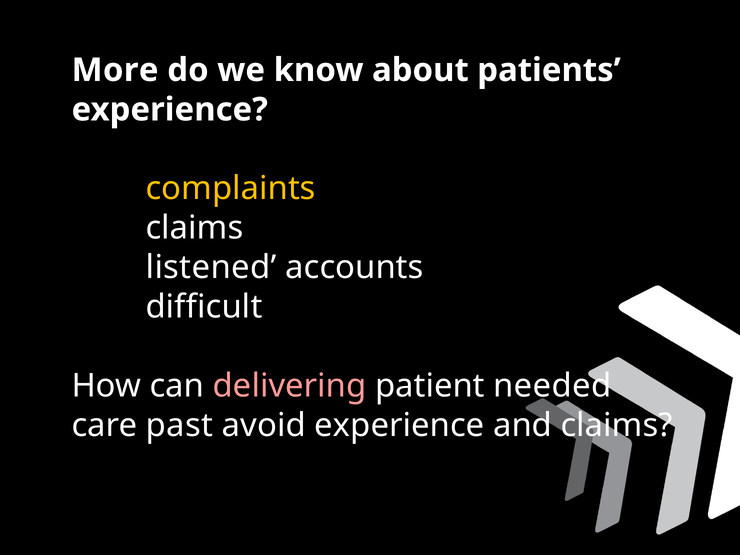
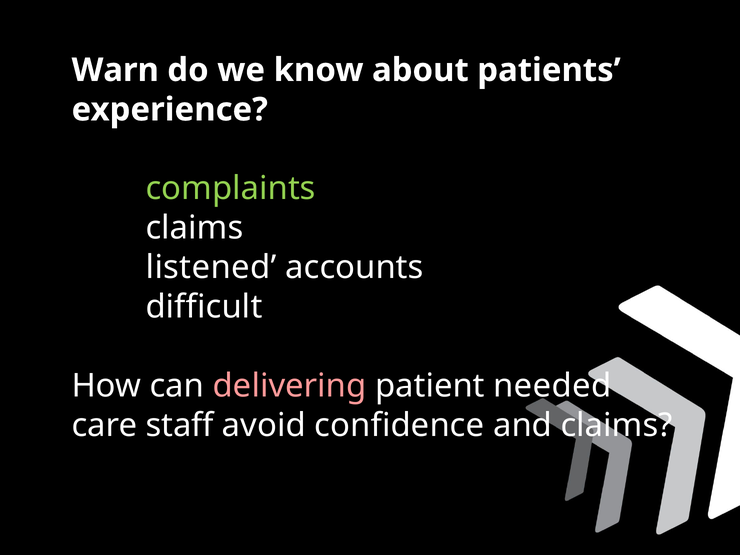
More: More -> Warn (115, 70)
complaints colour: yellow -> light green (231, 189)
past: past -> staff (180, 425)
avoid experience: experience -> confidence (399, 425)
